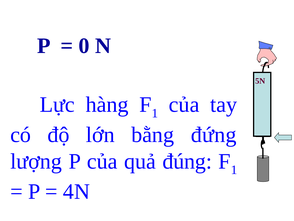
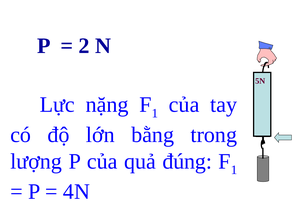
0: 0 -> 2 (84, 46)
hàng: hàng -> nặng (107, 104)
đứng: đứng -> trong (214, 135)
